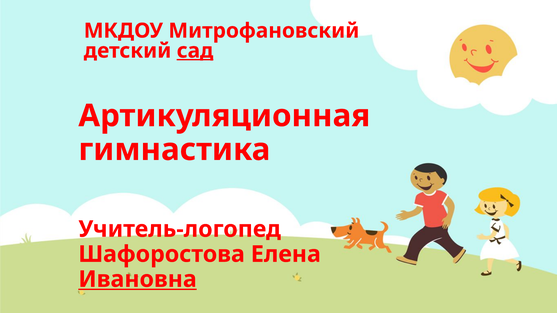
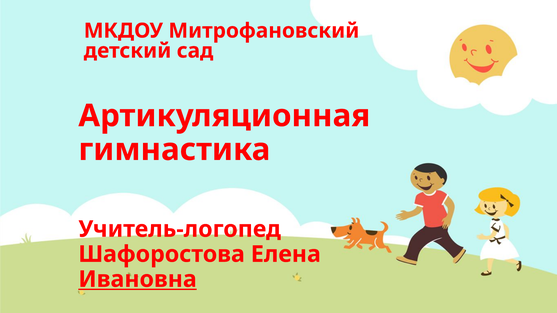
сад underline: present -> none (195, 51)
